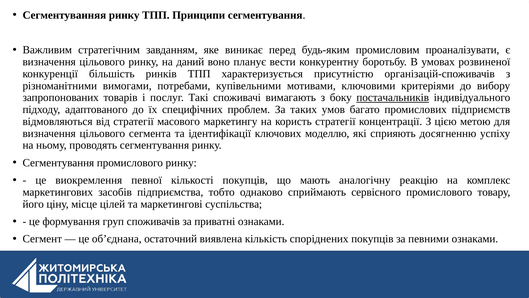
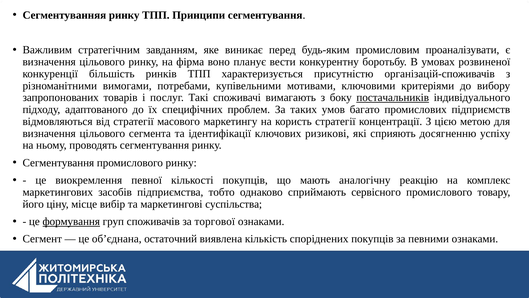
даний: даний -> фірма (190, 62)
моделлю: моделлю -> ризикові (327, 133)
цілей: цілей -> вибір (113, 204)
формування underline: none -> present (71, 221)
приватні: приватні -> торгової (215, 221)
